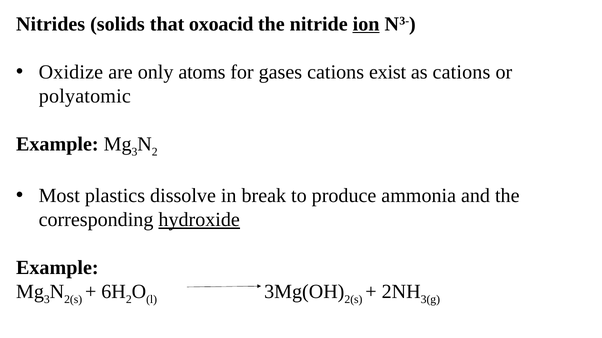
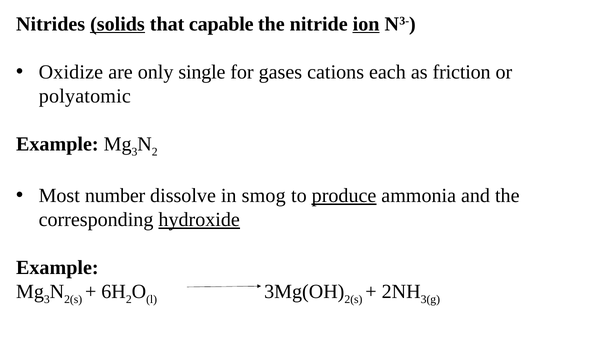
solids underline: none -> present (117, 24)
oxoacid: oxoacid -> capable (221, 24)
atoms: atoms -> single (202, 72)
exist: exist -> each (387, 72)
as cations: cations -> friction (462, 72)
plastics: plastics -> number (115, 196)
break: break -> smog (264, 196)
produce underline: none -> present (344, 196)
